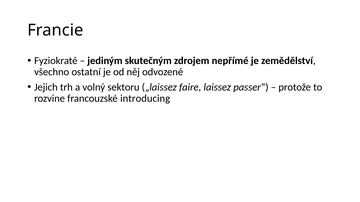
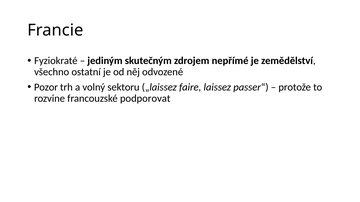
Jejich: Jejich -> Pozor (46, 87)
introducing: introducing -> podporovat (145, 99)
